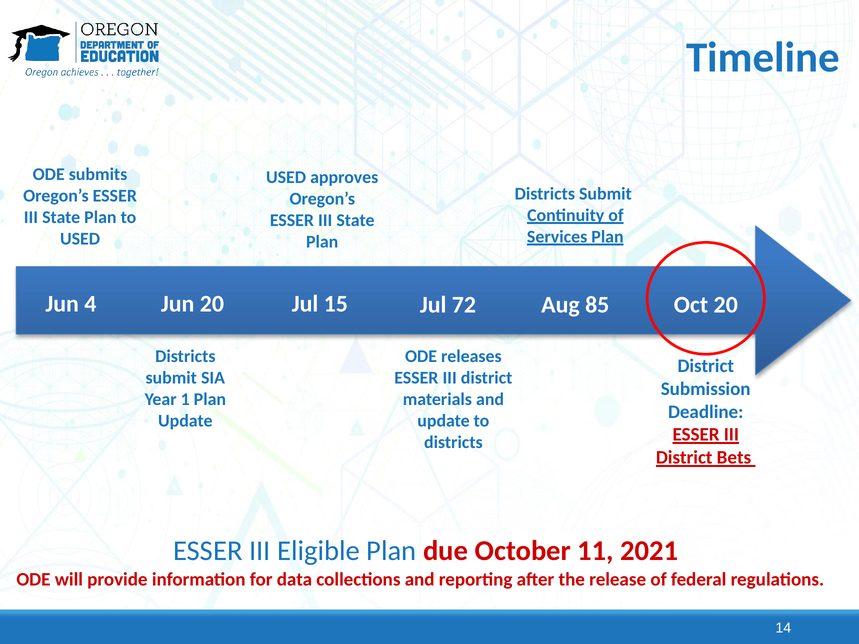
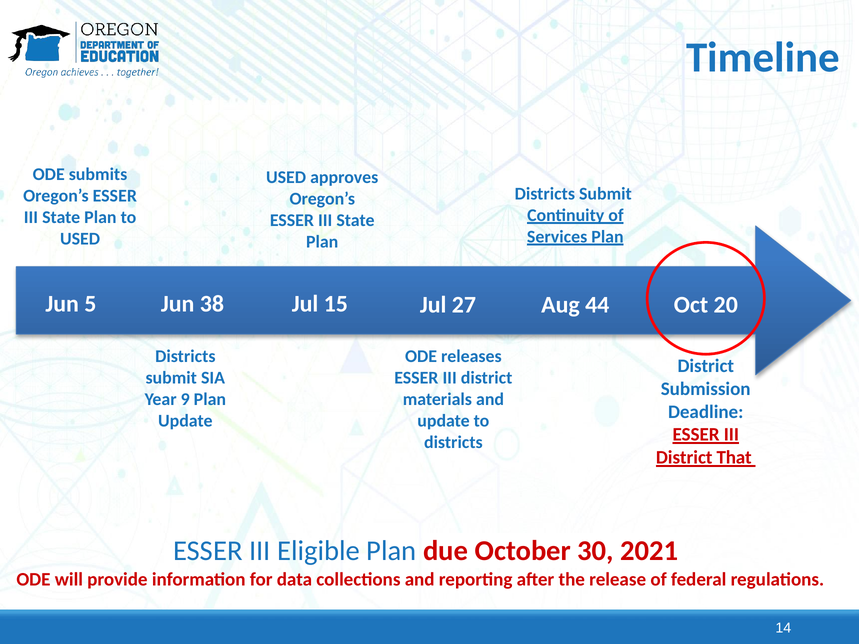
4: 4 -> 5 (90, 304)
Jun 20: 20 -> 38 (212, 304)
72: 72 -> 27 (464, 305)
85: 85 -> 44 (597, 305)
1: 1 -> 9 (185, 399)
Bets: Bets -> That (734, 458)
11: 11 -> 30 (596, 551)
